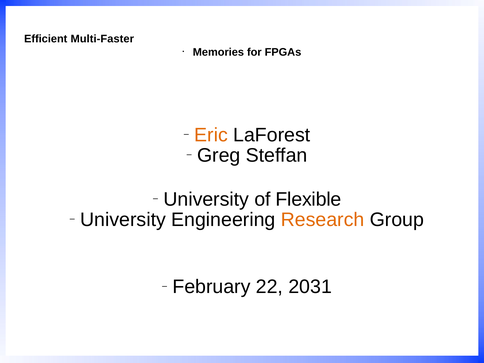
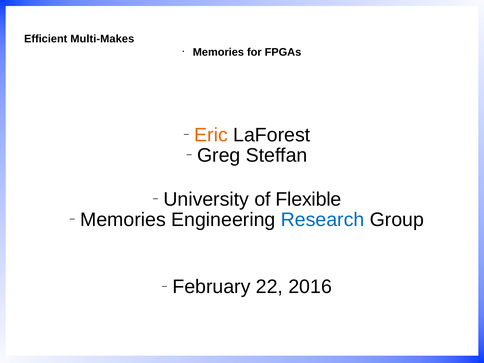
Multi-Faster: Multi-Faster -> Multi-Makes (102, 39)
University: University -> Memories (123, 220)
Research colour: orange -> blue (323, 220)
2031: 2031 -> 2016 (310, 287)
